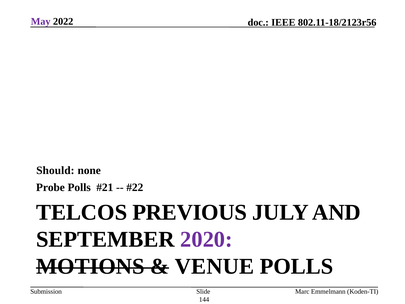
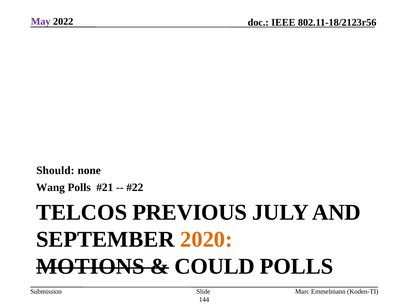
Probe: Probe -> Wang (50, 187)
2020 colour: purple -> orange (206, 239)
VENUE: VENUE -> COULD (215, 266)
